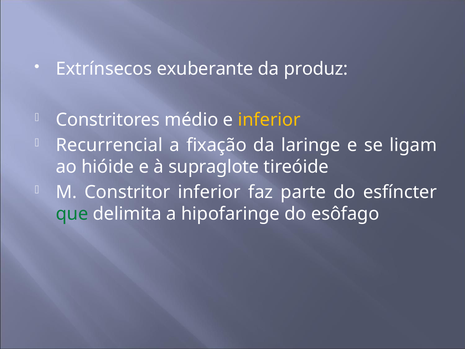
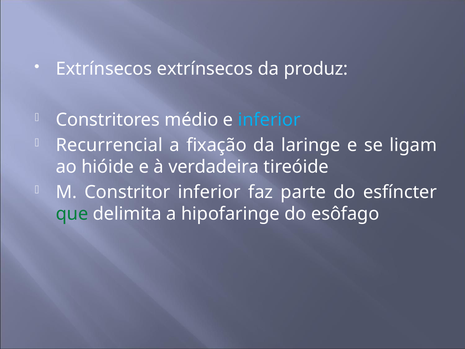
Extrínsecos exuberante: exuberante -> extrínsecos (205, 69)
inferior colour: yellow -> light blue (269, 120)
supraglote: supraglote -> verdadeira (214, 167)
